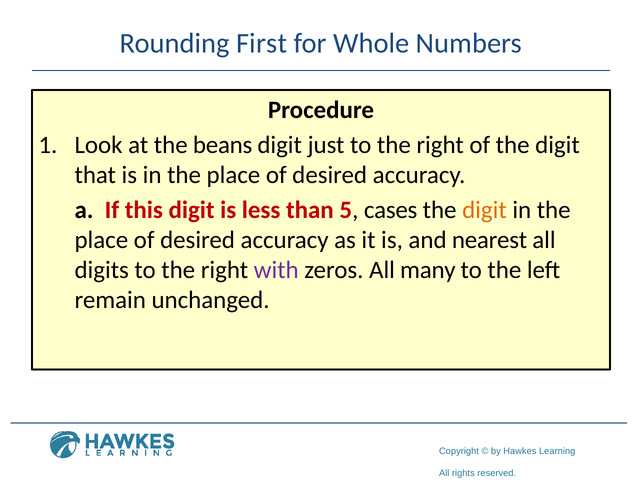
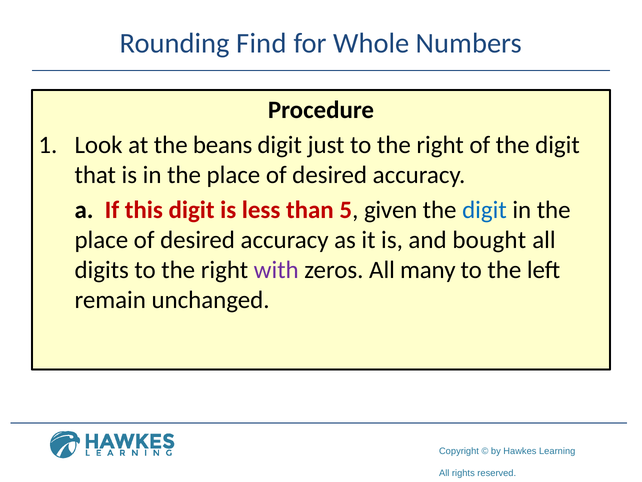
First: First -> Find (262, 43)
cases: cases -> given (391, 210)
digit colour: orange -> blue (484, 210)
nearest: nearest -> bought (489, 240)
